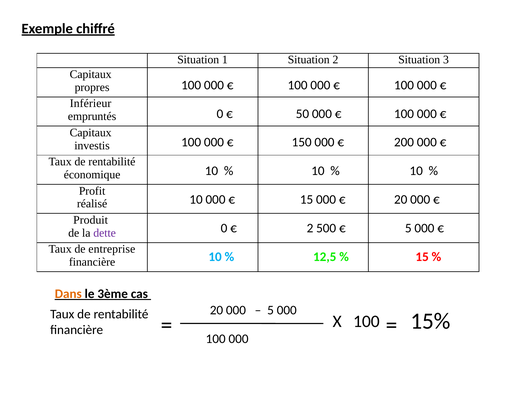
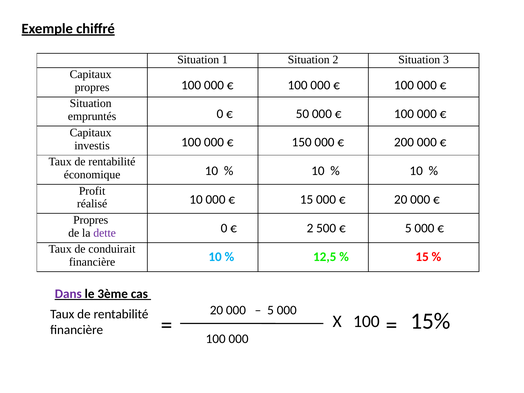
Inférieur: Inférieur -> Situation (91, 103)
Produit: Produit -> Propres (91, 220)
entreprise: entreprise -> conduirait (112, 249)
Dans colour: orange -> purple (68, 294)
